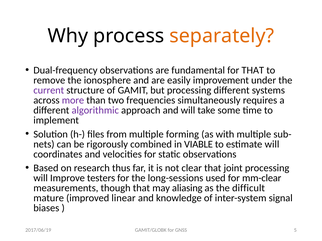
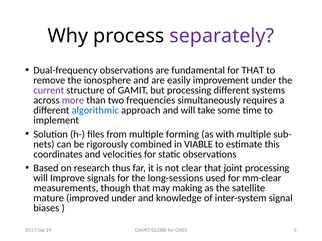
separately colour: orange -> purple (222, 36)
algorithmic colour: purple -> blue (95, 110)
estimate will: will -> this (272, 144)
testers: testers -> signals (101, 178)
aliasing: aliasing -> making (187, 188)
difficult: difficult -> satellite (249, 188)
improved linear: linear -> under (124, 198)
